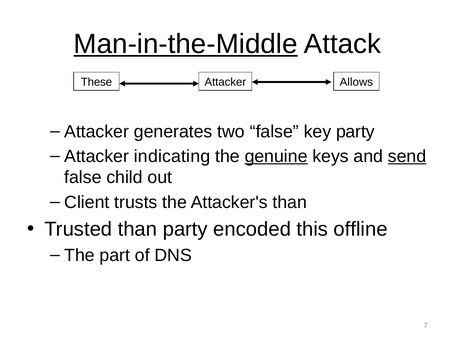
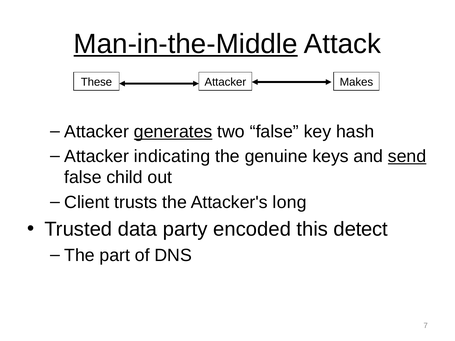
Allows: Allows -> Makes (356, 82)
generates underline: none -> present (173, 132)
key party: party -> hash (355, 132)
genuine underline: present -> none (276, 156)
Attacker's than: than -> long (290, 202)
Trusted than: than -> data (137, 229)
offline: offline -> detect (361, 229)
